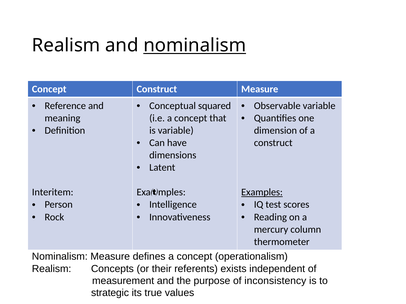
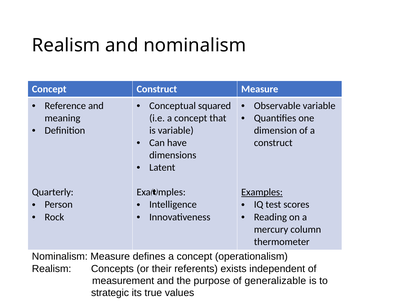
nominalism underline: present -> none (195, 46)
Interitem: Interitem -> Quarterly (53, 193)
inconsistency: inconsistency -> generalizable (275, 281)
